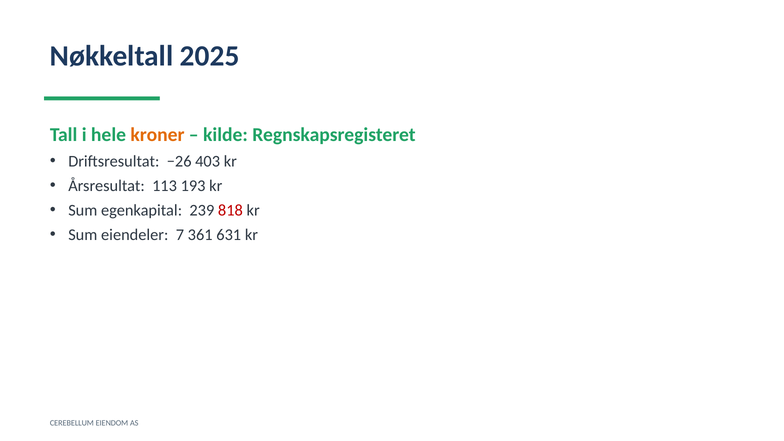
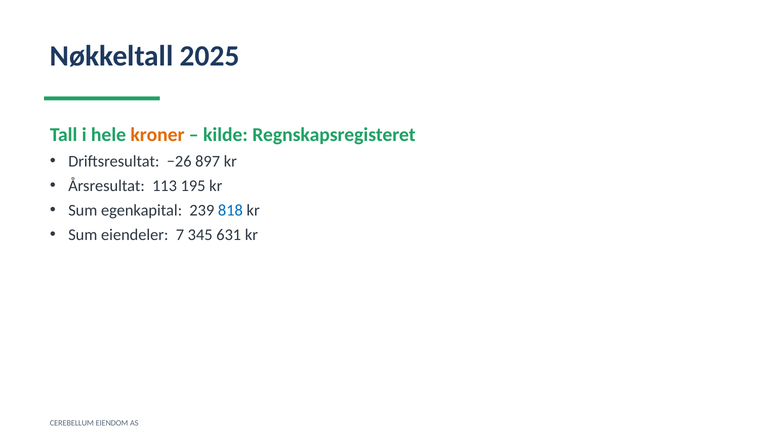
403: 403 -> 897 (208, 161)
193: 193 -> 195 (193, 186)
818 colour: red -> blue (230, 210)
361: 361 -> 345 (200, 235)
